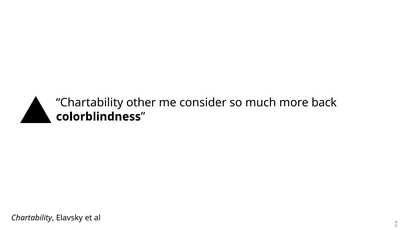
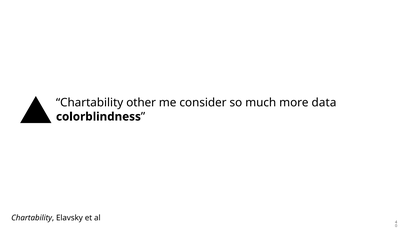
back: back -> data (324, 102)
